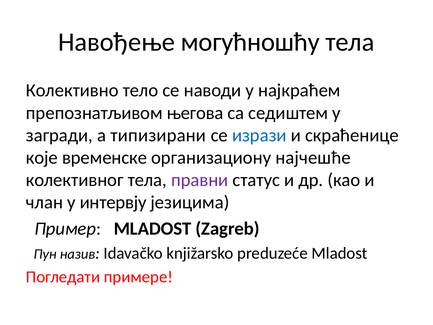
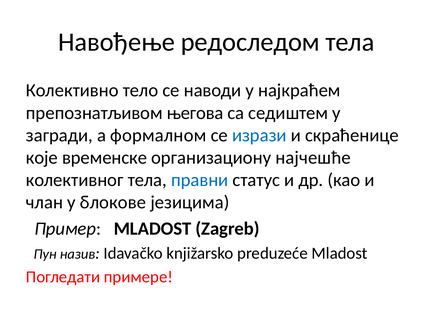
могућношћу: могућношћу -> редоследом (250, 42)
типизирани: типизирани -> формалном (158, 135)
правни colour: purple -> blue (200, 180)
интервју: интервју -> блокове (113, 202)
